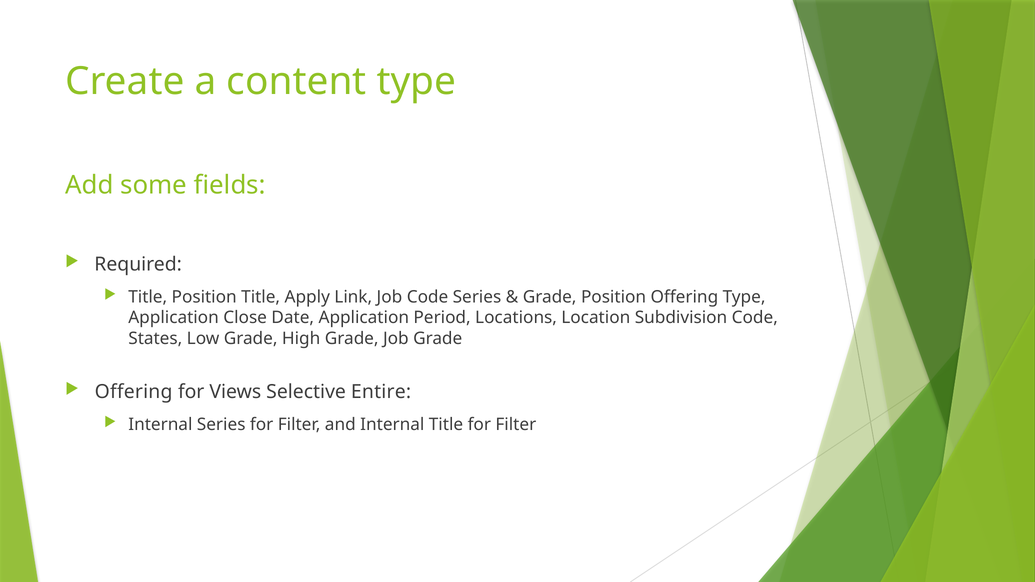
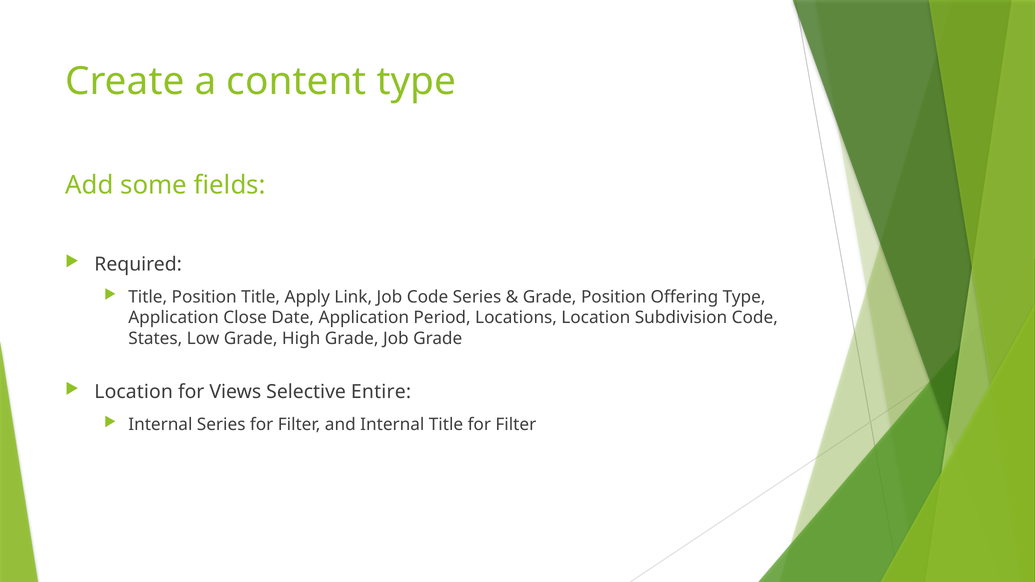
Offering: Offering -> Location (134, 392)
